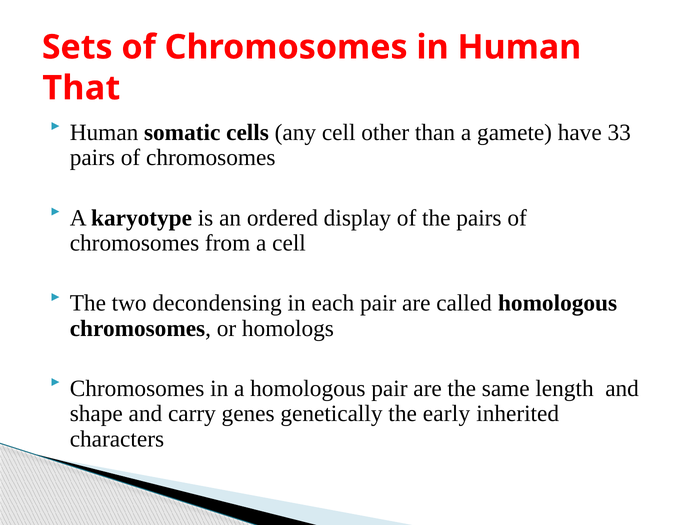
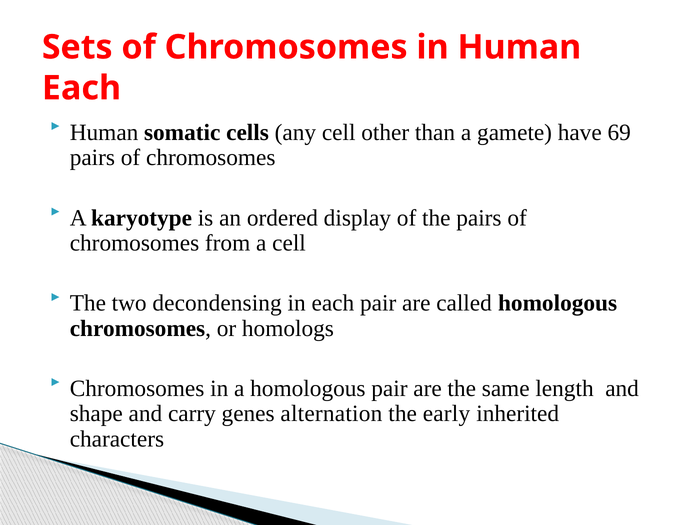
That: That -> Each (81, 88)
33: 33 -> 69 (619, 132)
genetically: genetically -> alternation (331, 413)
